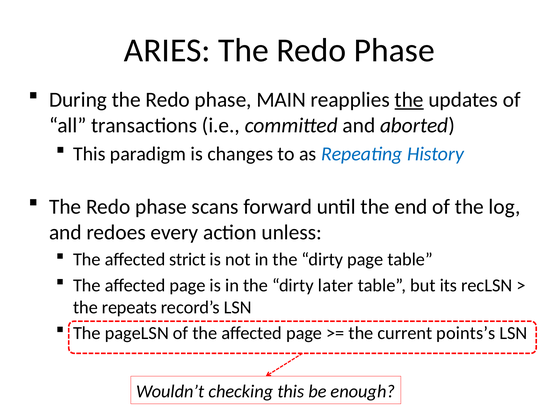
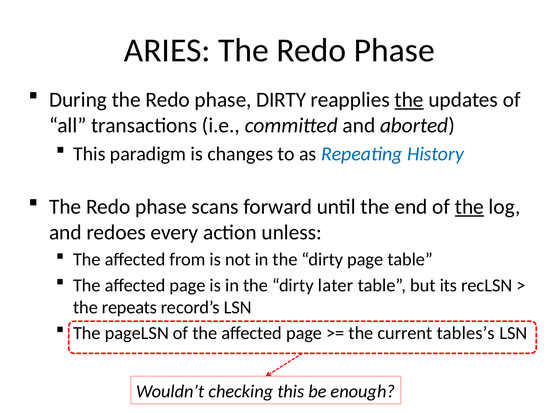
phase MAIN: MAIN -> DIRTY (281, 100)
the underline: none -> present (469, 206)
strict: strict -> from (188, 259)
points’s: points’s -> tables’s (466, 333)
